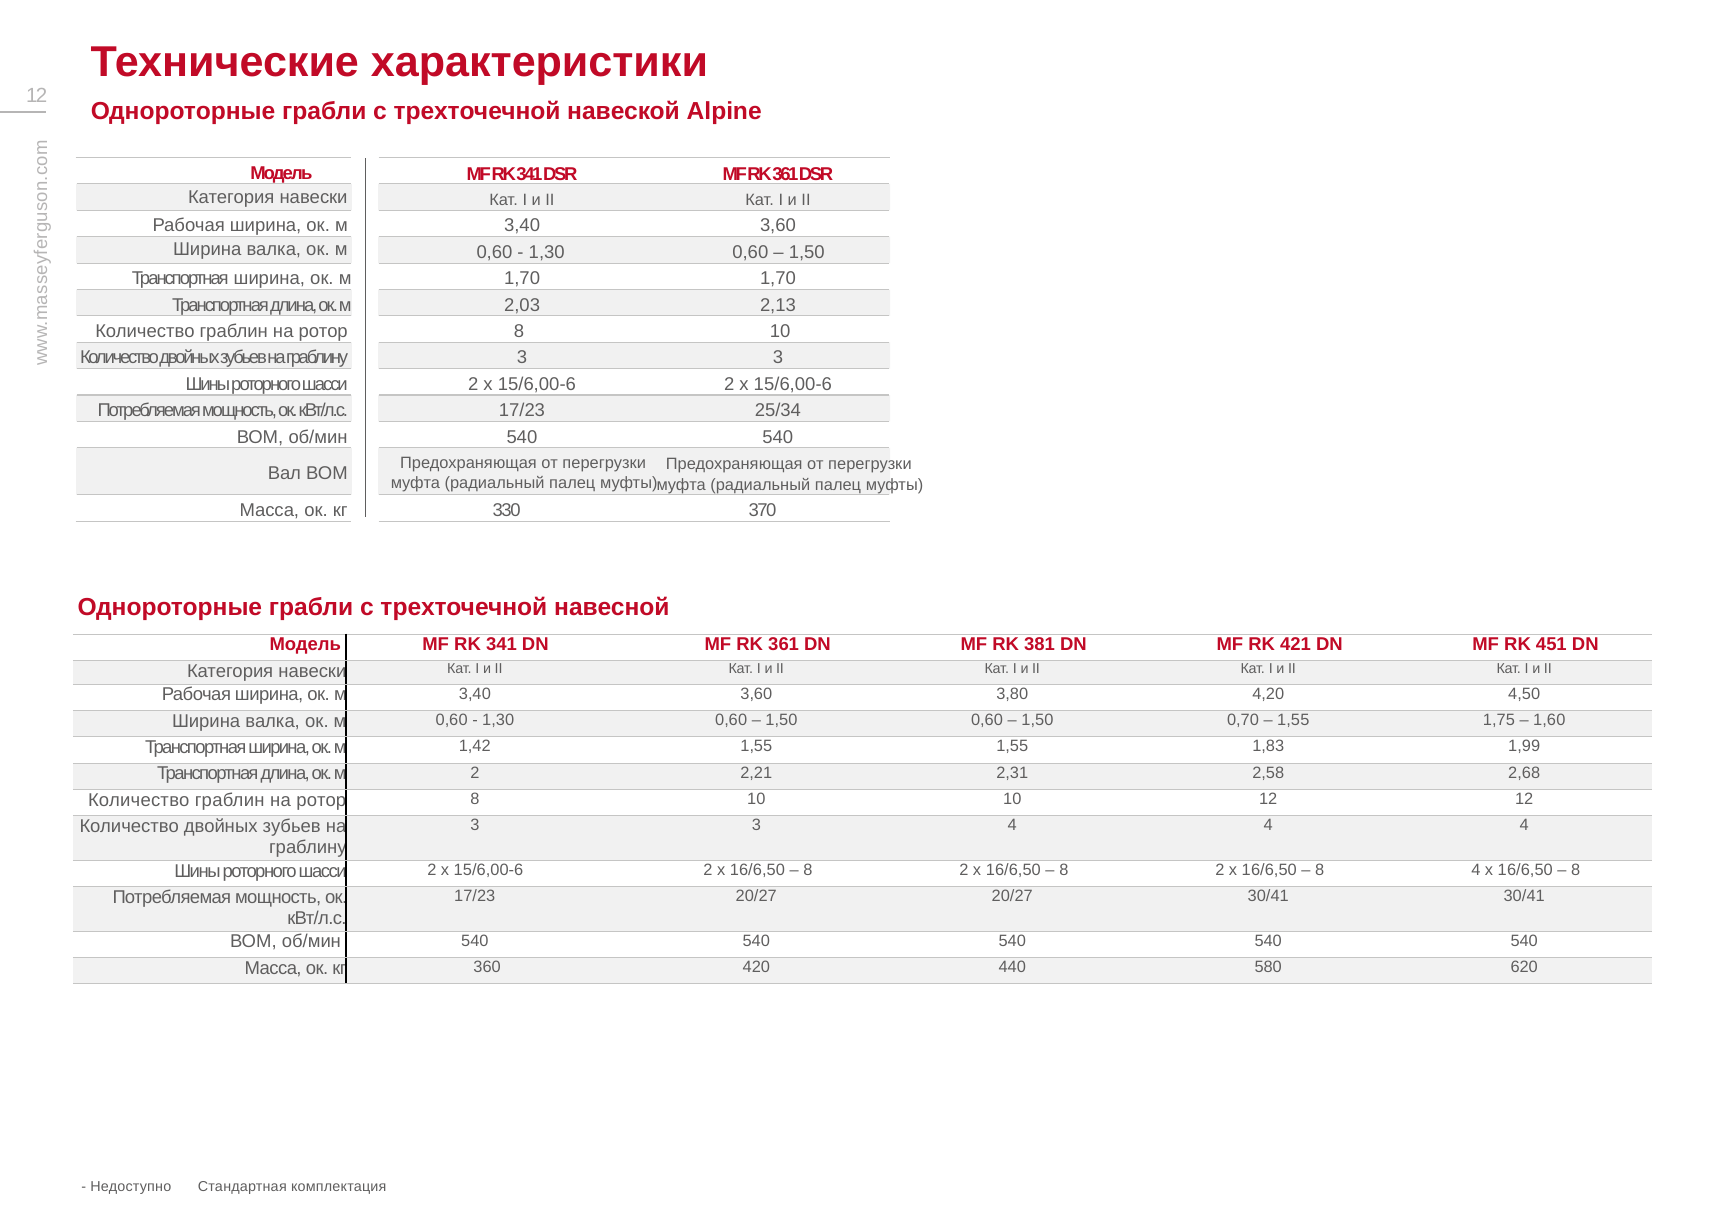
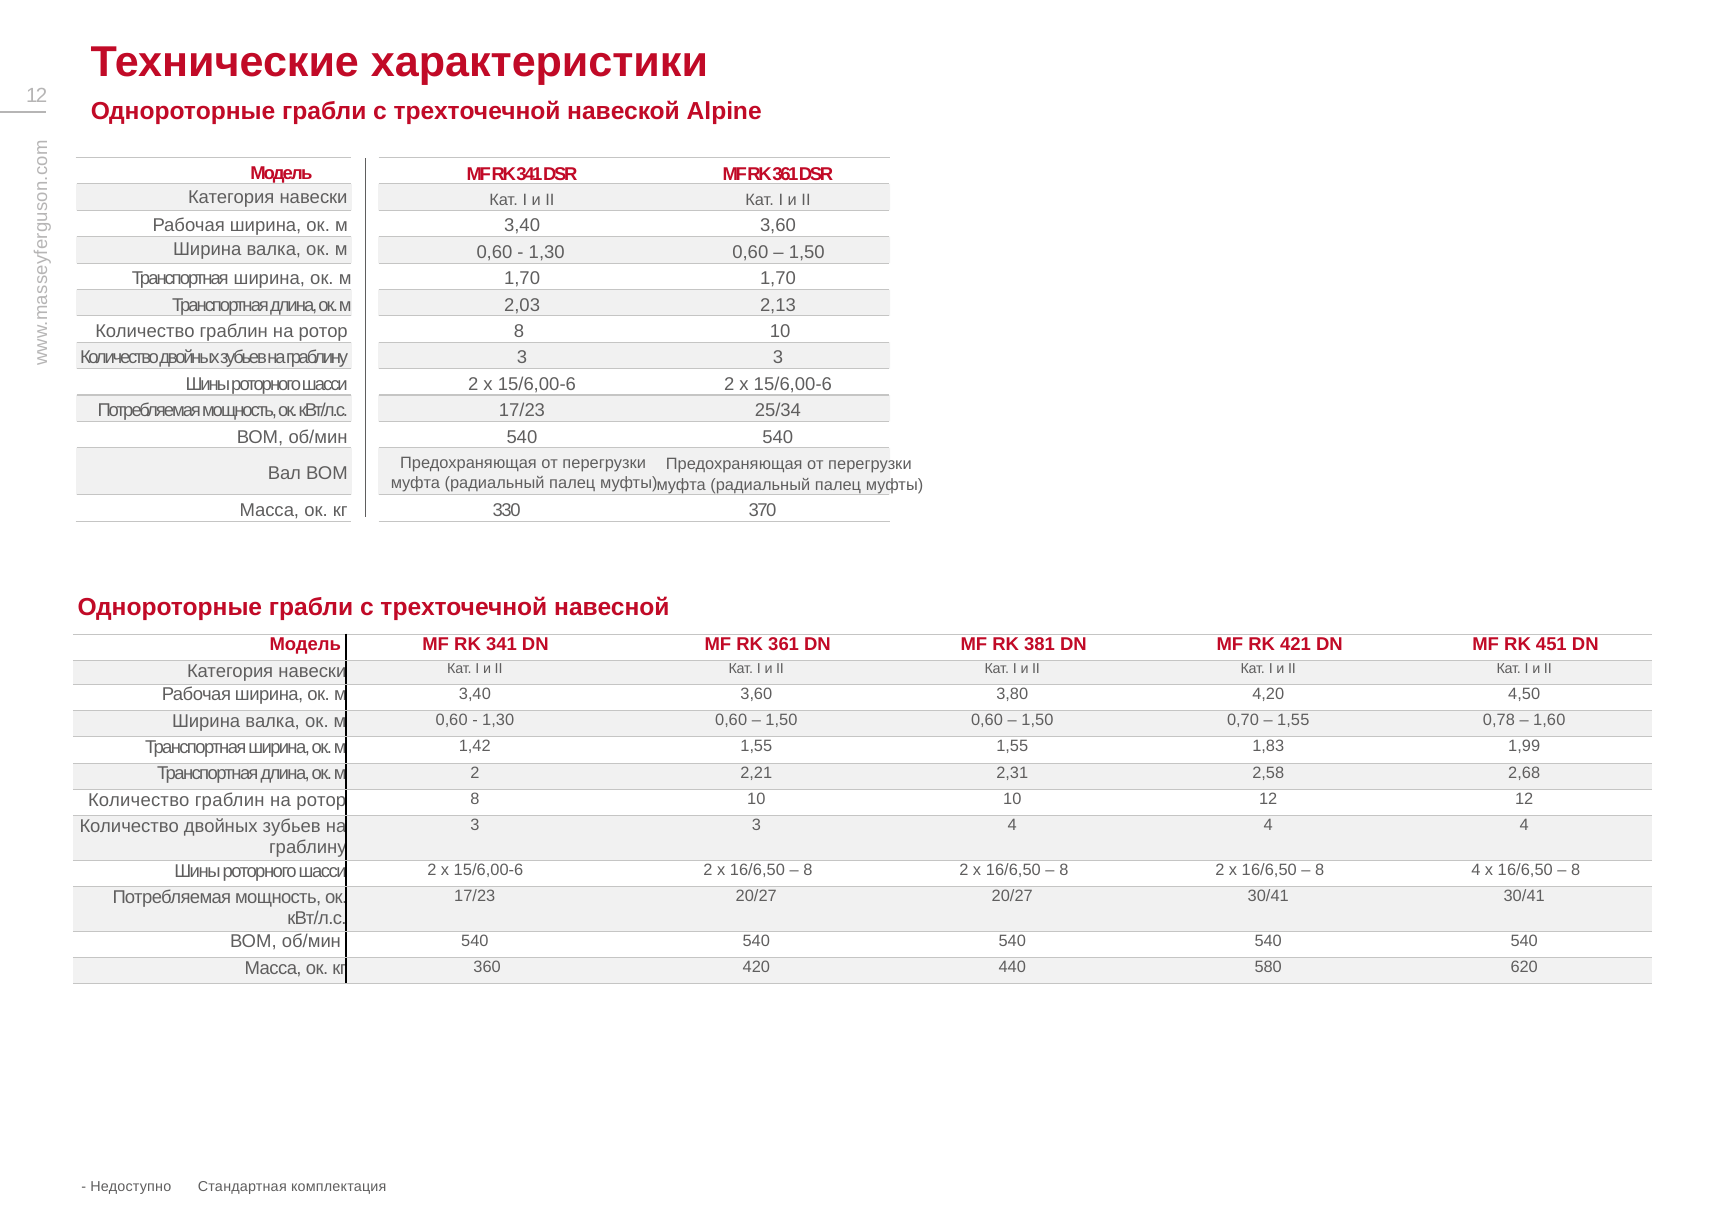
1,75: 1,75 -> 0,78 (1499, 720)
